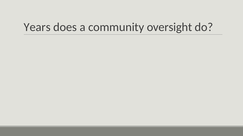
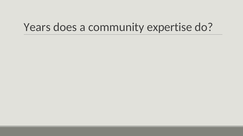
oversight: oversight -> expertise (169, 27)
